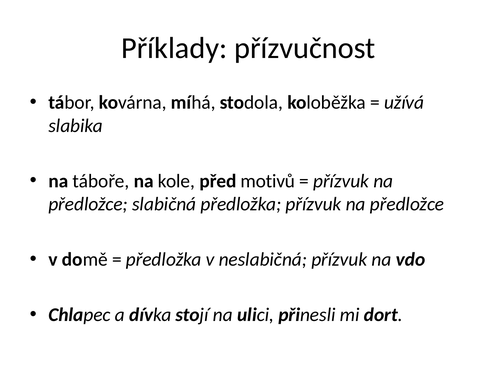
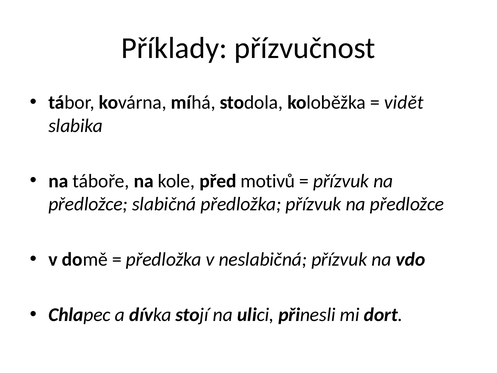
užívá: užívá -> vidět (404, 102)
